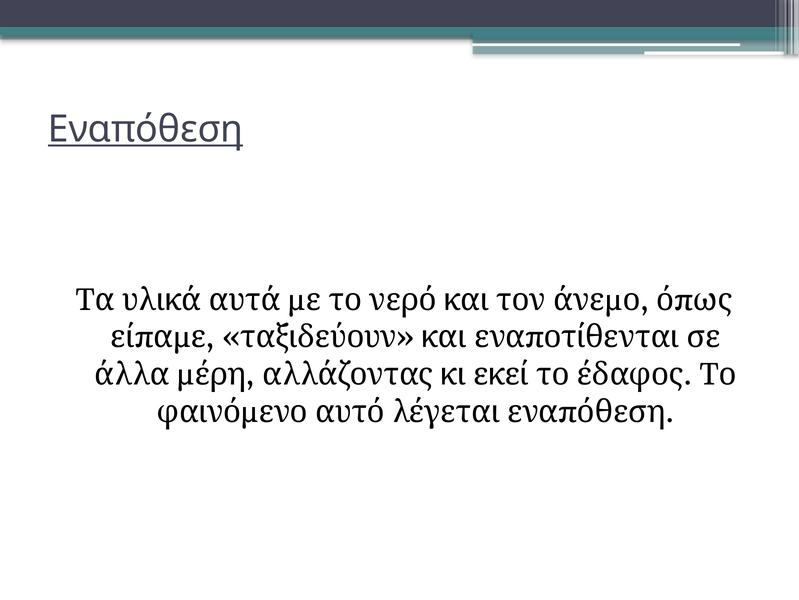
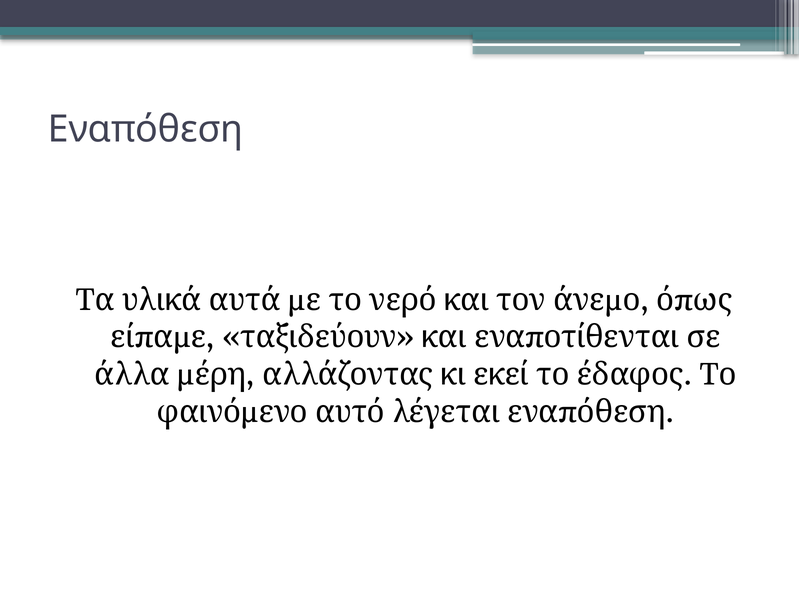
Εναπόθεση underline: present -> none (146, 129)
